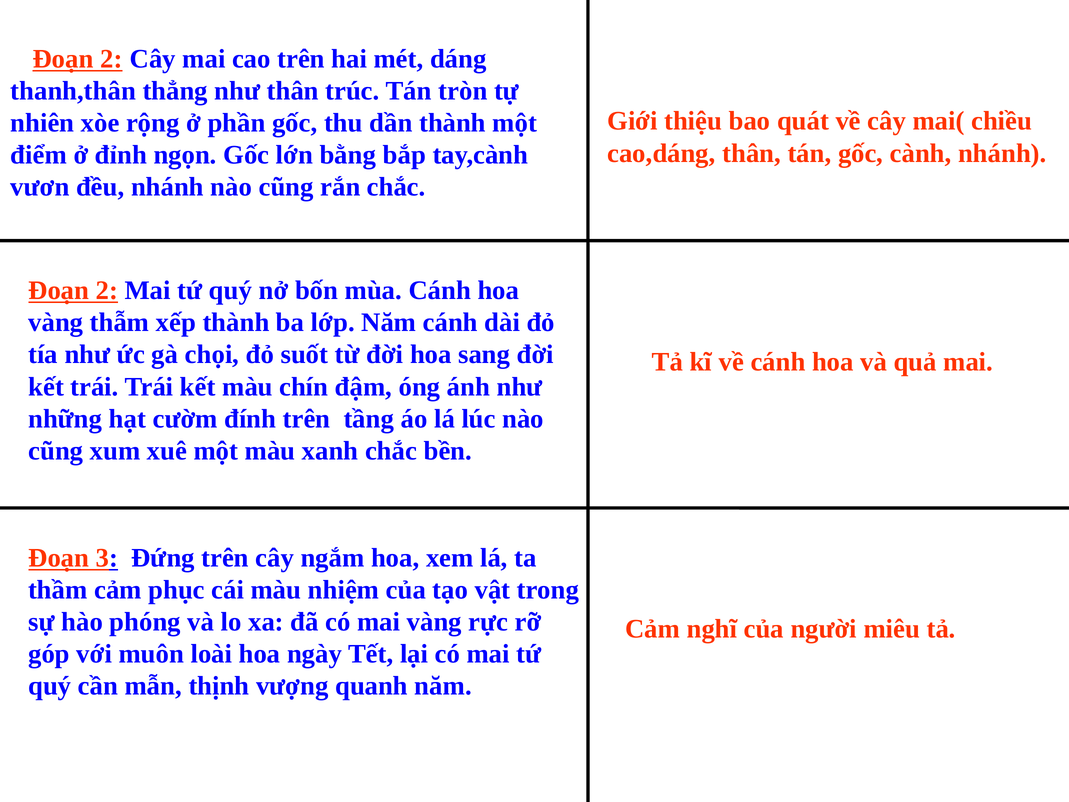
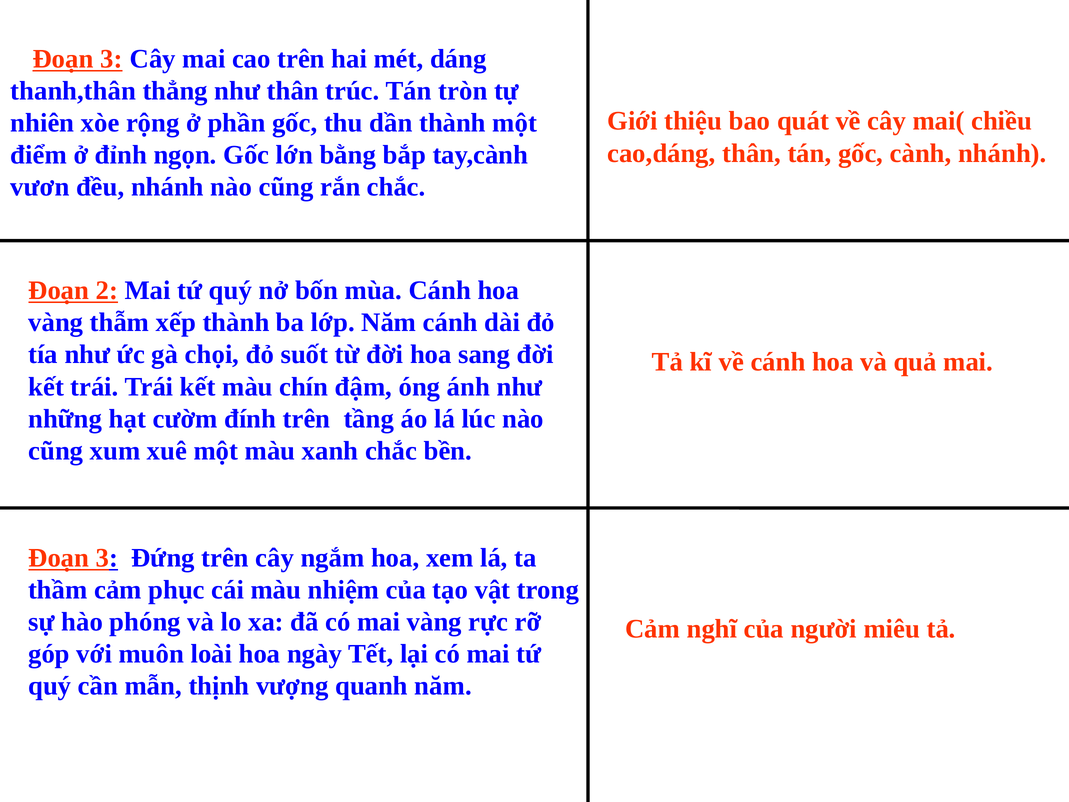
2: 2 -> 3 (111, 59)
